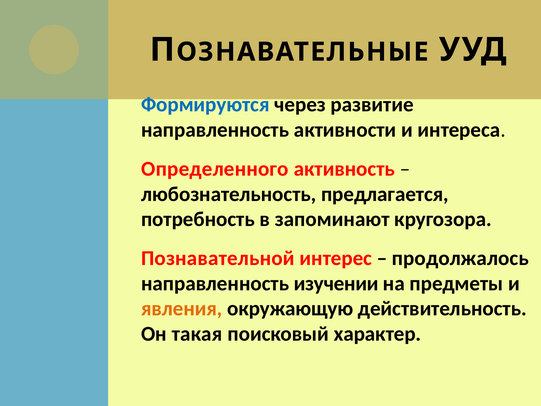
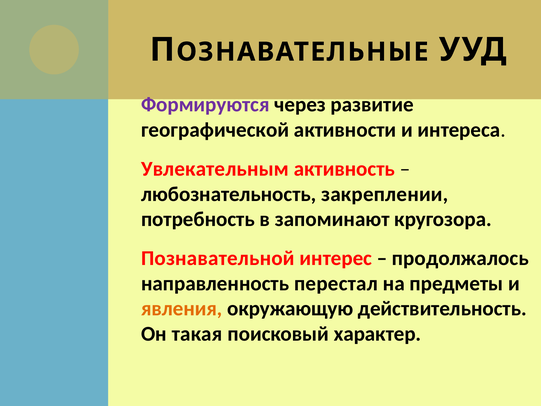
Формируются colour: blue -> purple (205, 105)
направленность: направленность -> географической (215, 130)
Определенного: Определенного -> Увлекательным (215, 169)
предлагается: предлагается -> закреплении (385, 194)
изучении: изучении -> перестал (336, 283)
